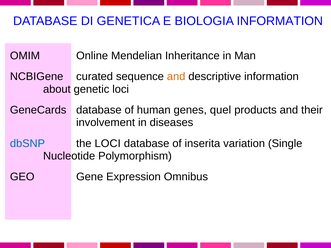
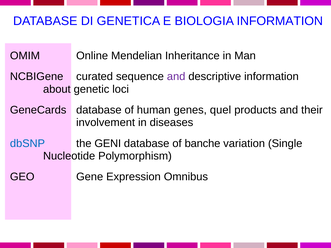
and colour: orange -> purple (176, 77)
the LOCI: LOCI -> GENI (108, 144)
inserita: inserita -> banche (202, 144)
